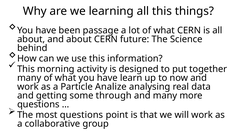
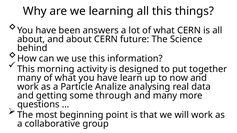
passage: passage -> answers (101, 30)
most questions: questions -> beginning (82, 115)
